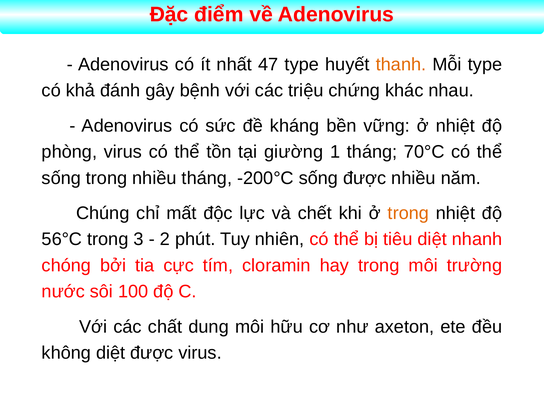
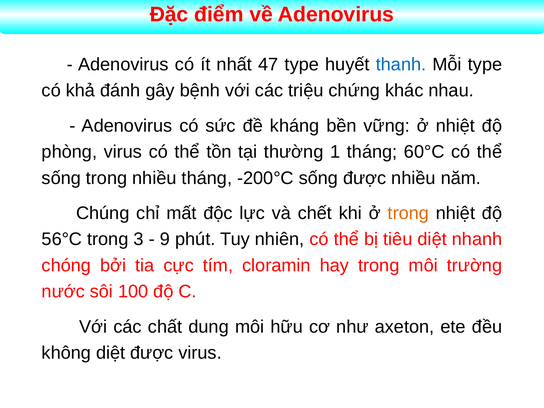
thanh colour: orange -> blue (401, 65)
giường: giường -> thường (294, 152)
70°C: 70°C -> 60°C (424, 152)
2: 2 -> 9 (165, 239)
